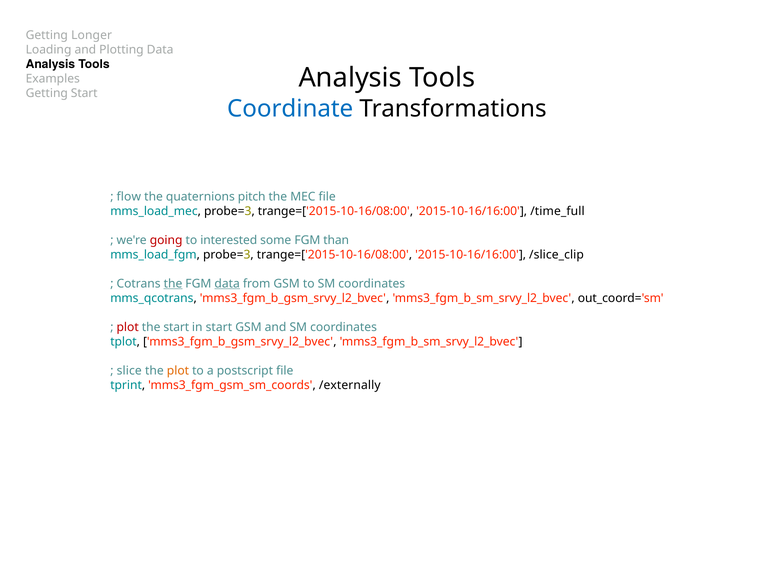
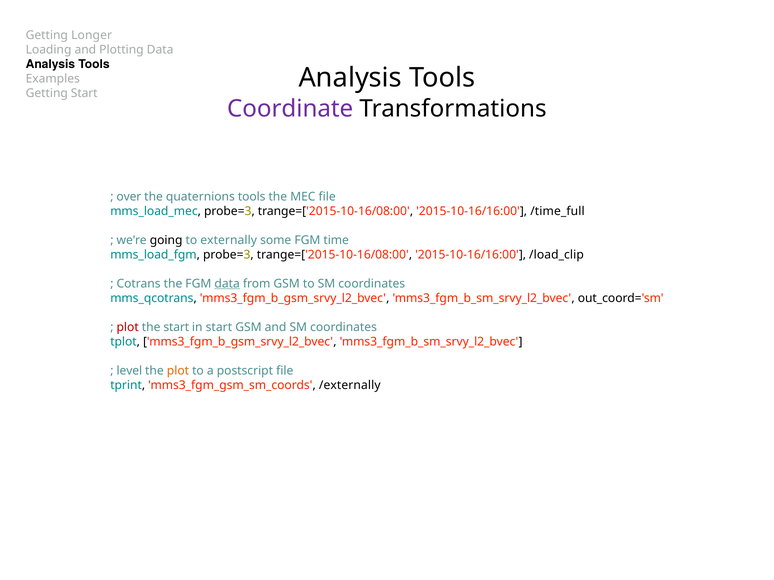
Coordinate colour: blue -> purple (290, 109)
flow: flow -> over (129, 197)
quaternions pitch: pitch -> tools (252, 197)
going colour: red -> black (166, 240)
interested: interested -> externally (229, 240)
than: than -> time (336, 240)
/slice_clip: /slice_clip -> /load_clip (556, 255)
the underline: present -> none (173, 284)
slice: slice -> level (129, 371)
